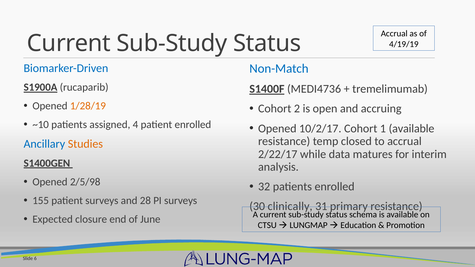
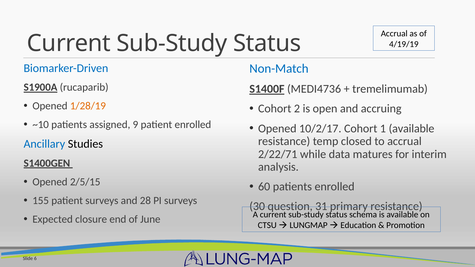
4: 4 -> 9 (135, 125)
Studies colour: orange -> black (85, 144)
2/22/17: 2/22/17 -> 2/22/71 (278, 154)
2/5/98: 2/5/98 -> 2/5/15 (85, 182)
32: 32 -> 60 (264, 187)
clinically: clinically -> question (290, 207)
